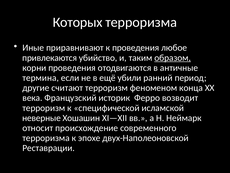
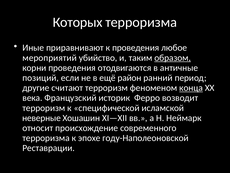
привлекаются: привлекаются -> мероприятий (50, 58)
термина: термина -> позиций (41, 78)
убили: убили -> район (130, 78)
конца underline: none -> present (191, 88)
двух-Наполеоновской: двух-Наполеоновской -> году-Наполеоновской (145, 138)
